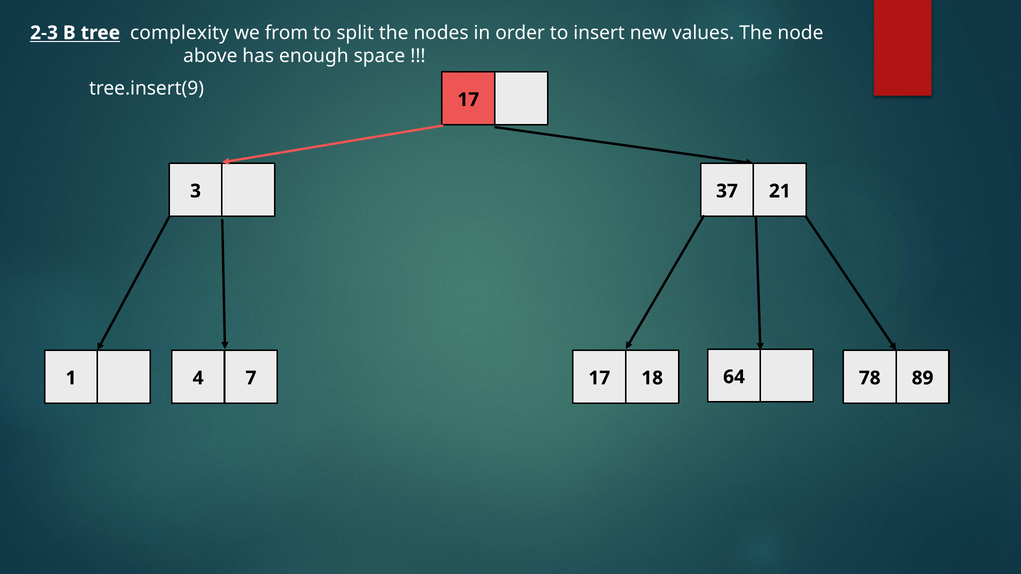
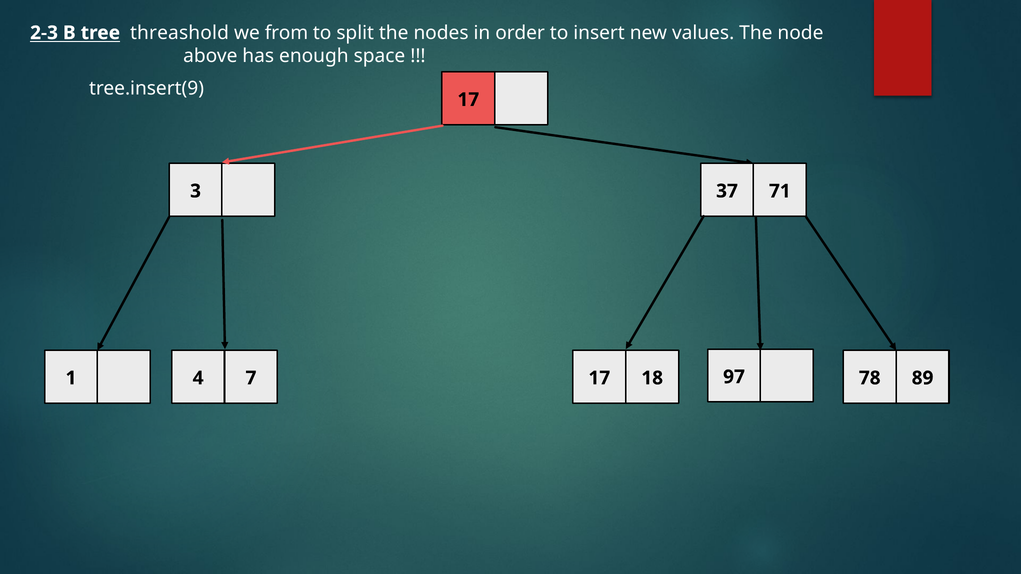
complexity: complexity -> threashold (179, 33)
21: 21 -> 71 (780, 191)
64: 64 -> 97 (734, 377)
